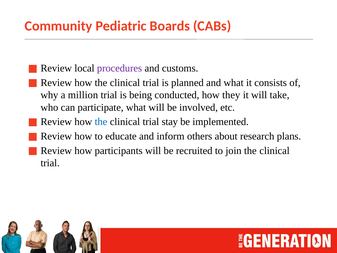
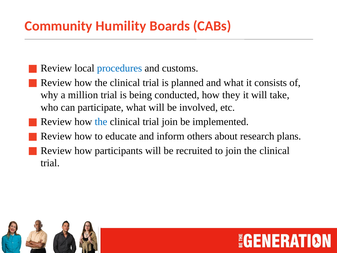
Pediatric: Pediatric -> Humility (121, 26)
procedures colour: purple -> blue (120, 68)
trial stay: stay -> join (170, 122)
